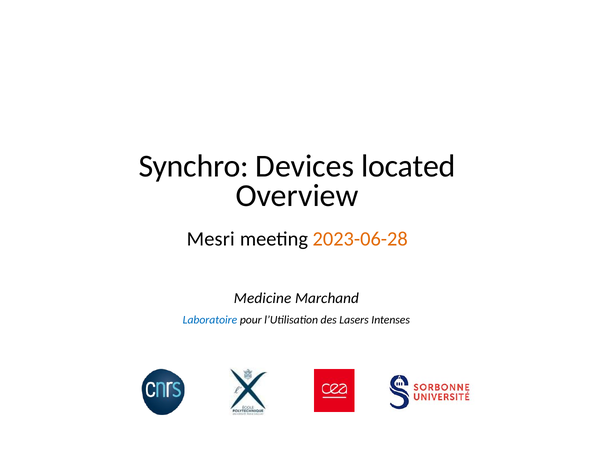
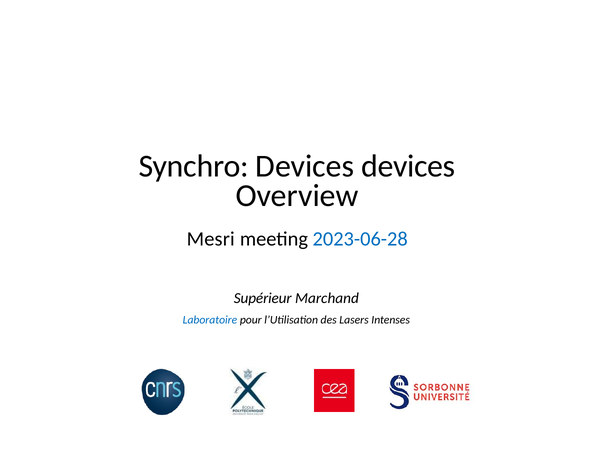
Devices located: located -> devices (408, 166)
2023-06-28 colour: orange -> blue (360, 239)
Medicine: Medicine -> Supérieur (263, 298)
